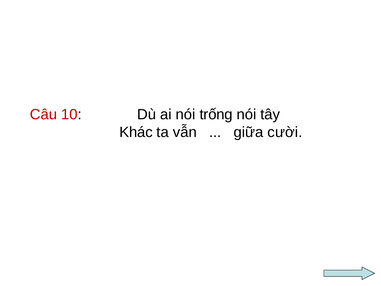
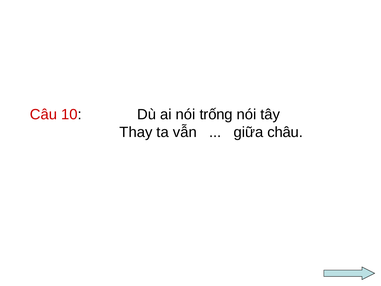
Khác: Khác -> Thay (136, 132)
cười: cười -> châu (285, 132)
